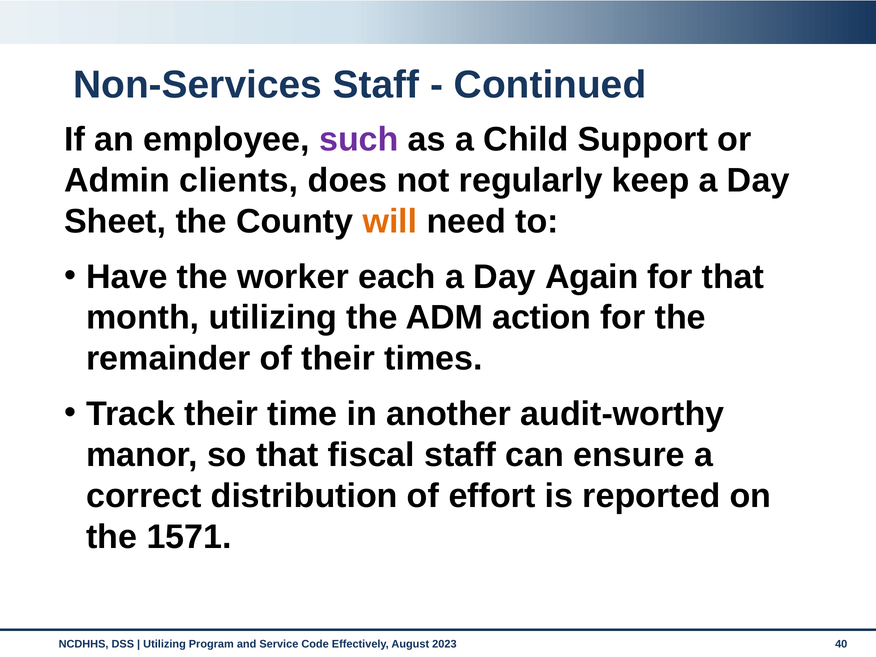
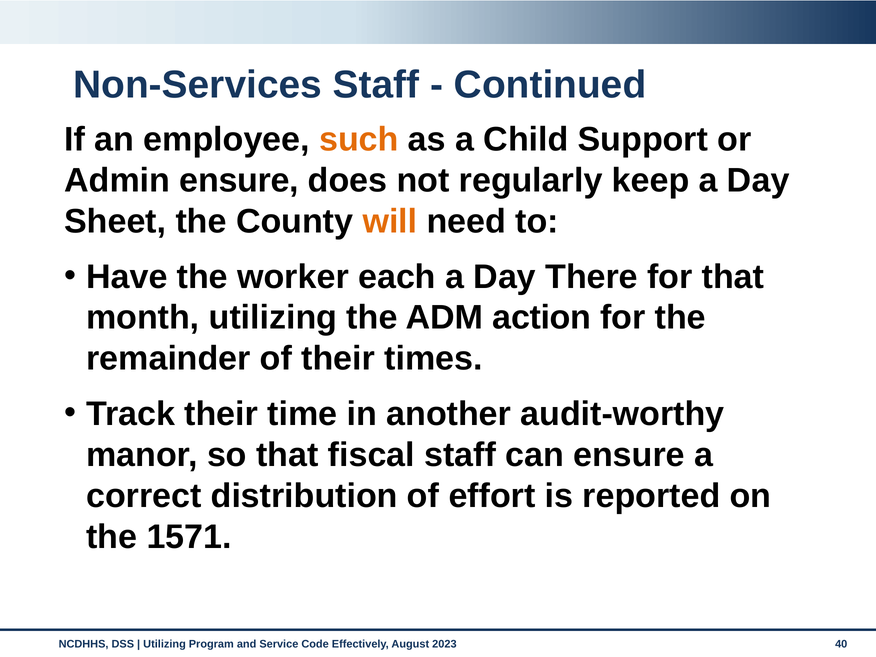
such colour: purple -> orange (359, 139)
Admin clients: clients -> ensure (239, 180)
Again: Again -> There (592, 277)
